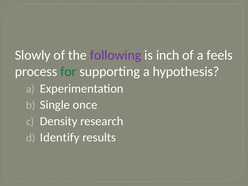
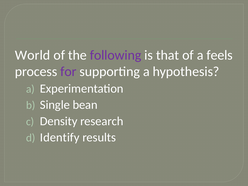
Slowly: Slowly -> World (33, 55)
inch: inch -> that (168, 55)
for colour: green -> purple (68, 72)
once: once -> bean (85, 105)
